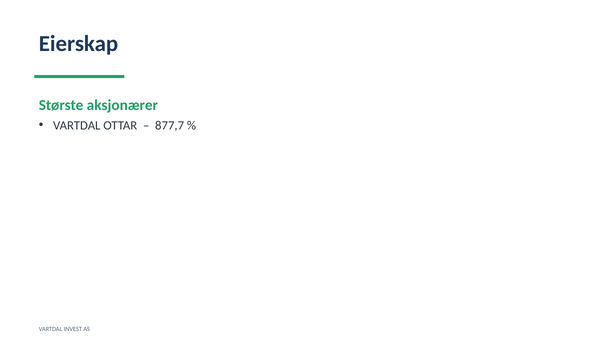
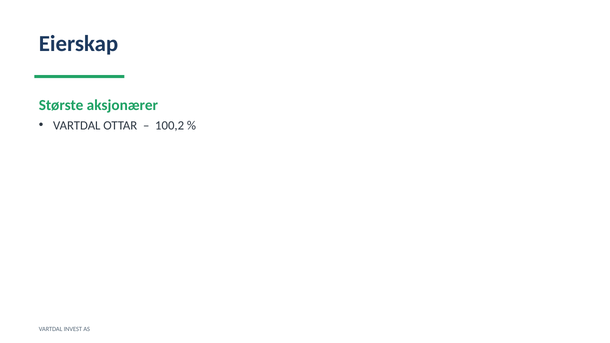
877,7: 877,7 -> 100,2 (170, 125)
